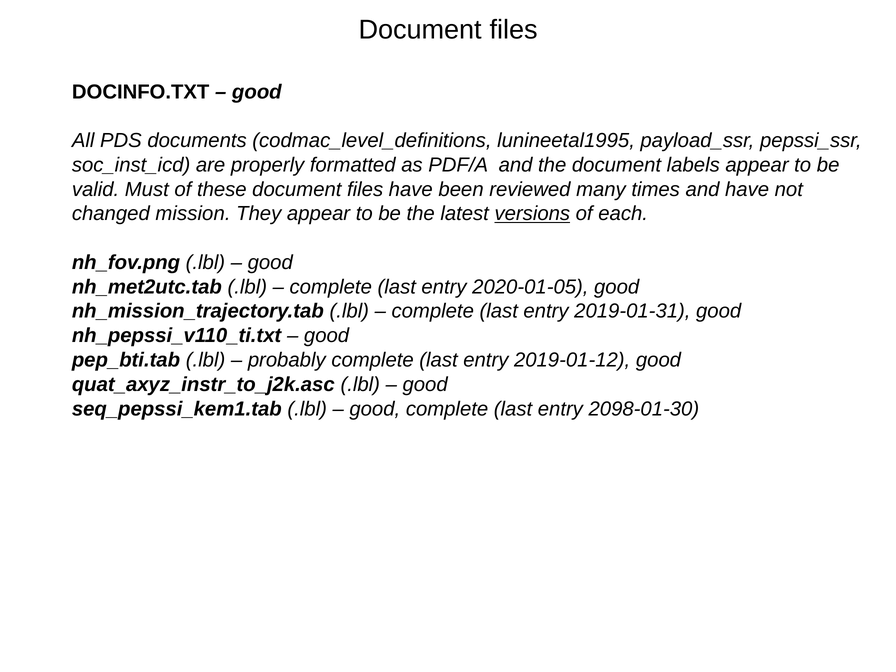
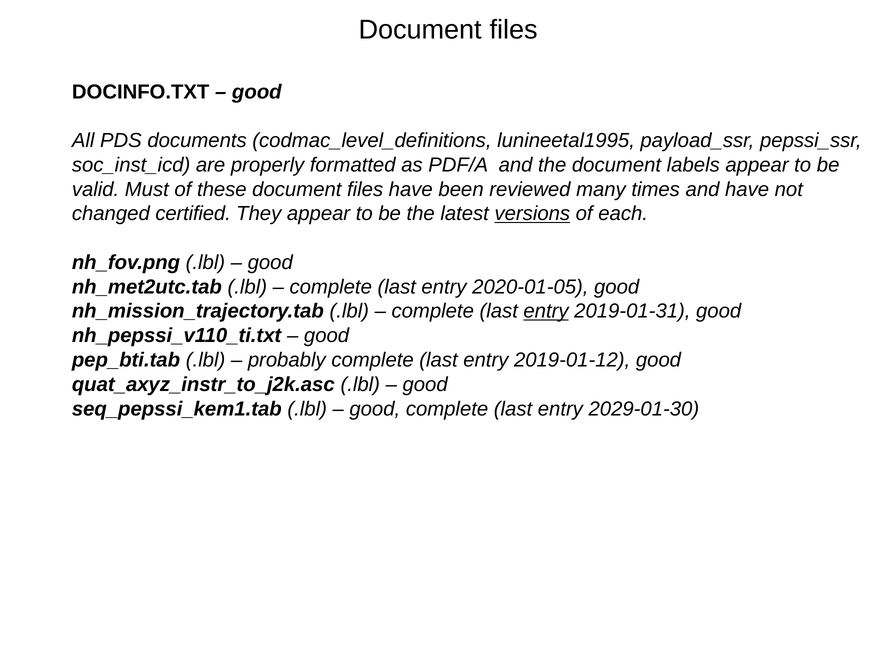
mission: mission -> certified (193, 214)
entry underline: none -> present (546, 311)
2098-01-30: 2098-01-30 -> 2029-01-30 (644, 409)
